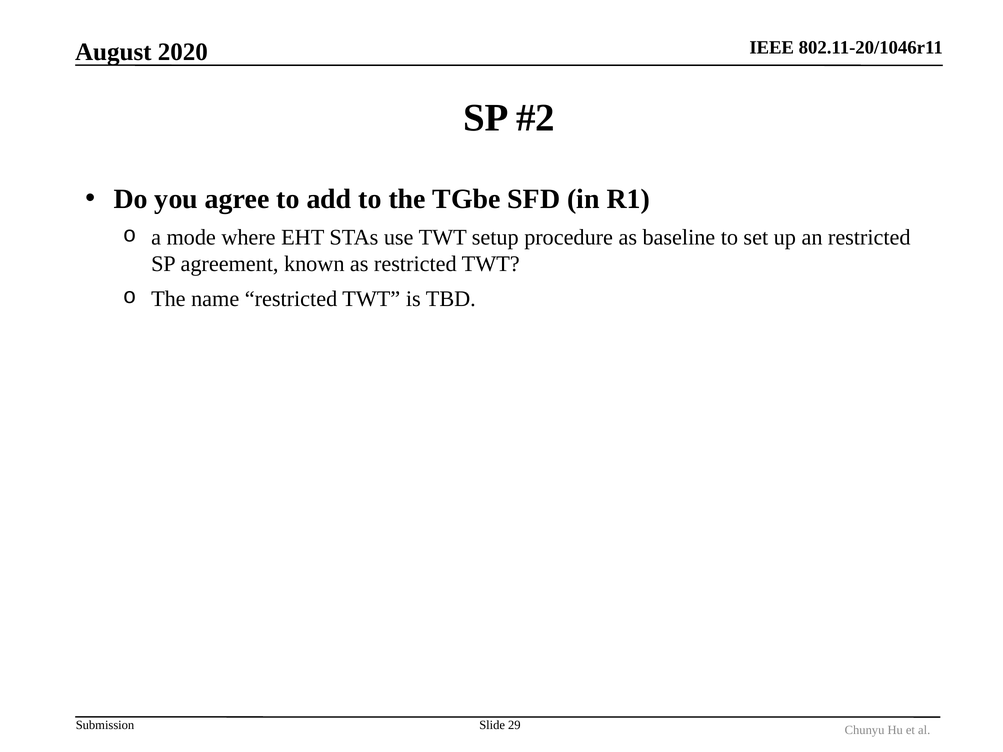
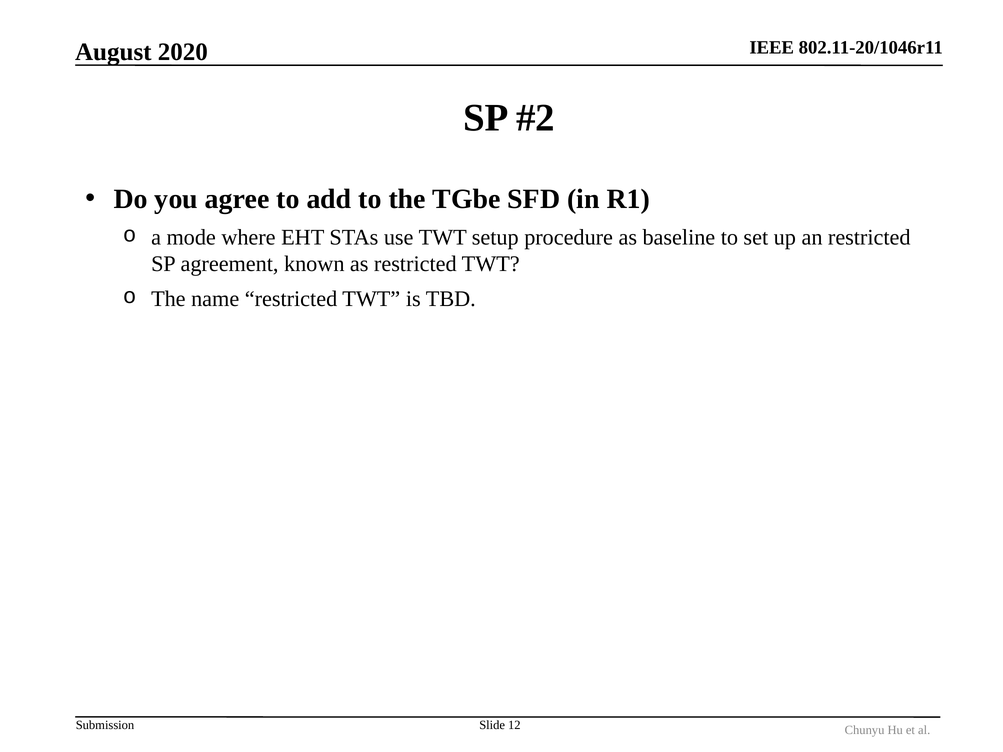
29: 29 -> 12 (514, 726)
